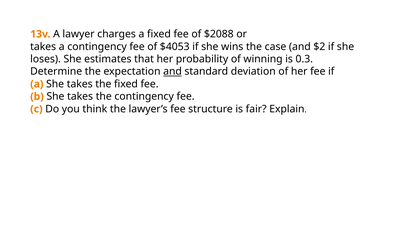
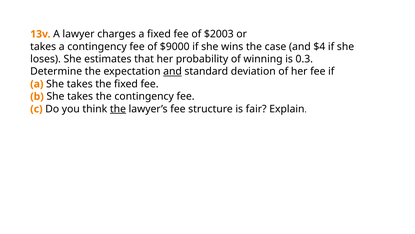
$2088: $2088 -> $2003 (219, 34)
$4053: $4053 -> $9000 (175, 46)
$2: $2 -> $4 (319, 46)
the underline: none -> present (118, 109)
